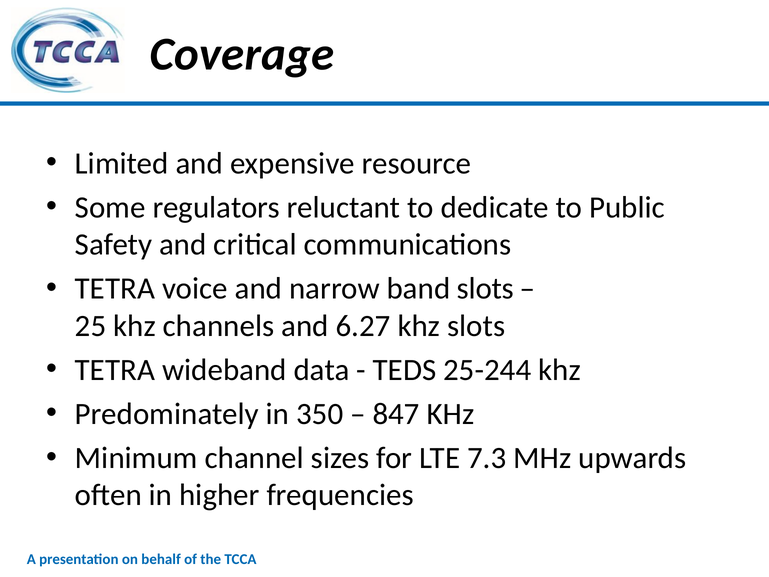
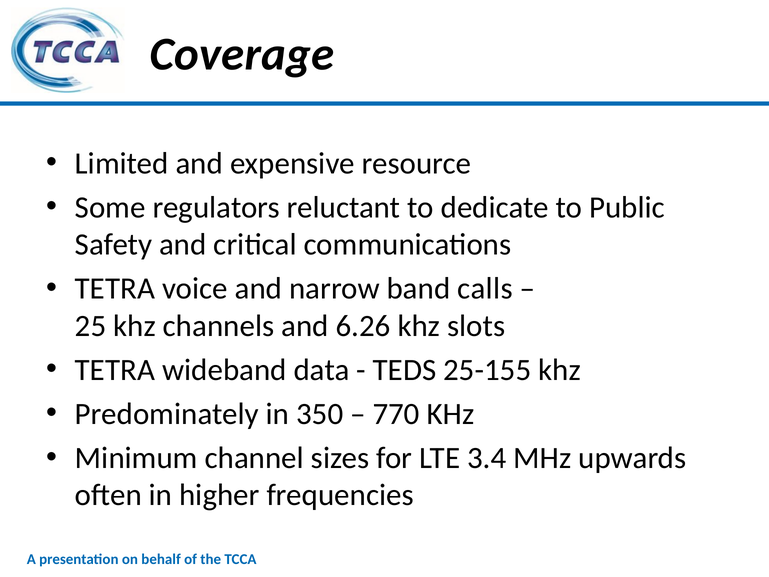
band slots: slots -> calls (485, 289)
6.27: 6.27 -> 6.26 (363, 326)
25-244: 25-244 -> 25-155 (487, 370)
847: 847 -> 770 (396, 414)
7.3: 7.3 -> 3.4 (487, 458)
